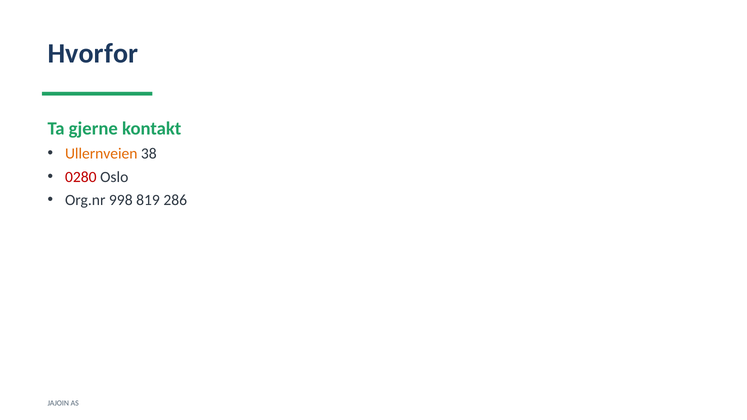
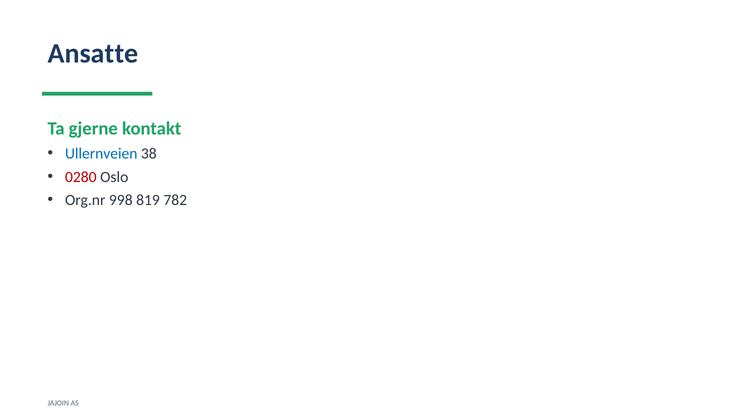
Hvorfor: Hvorfor -> Ansatte (93, 53)
Ullernveien colour: orange -> blue (101, 154)
286: 286 -> 782 (175, 200)
